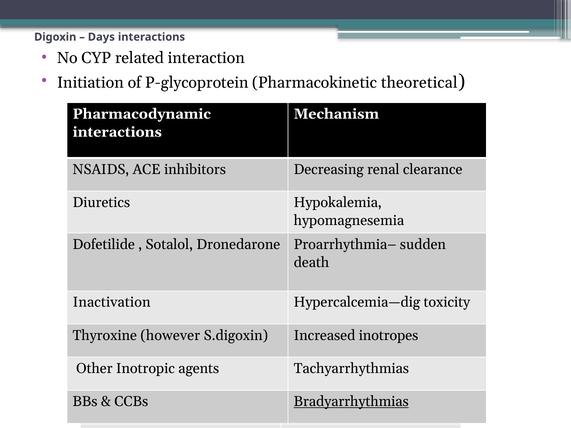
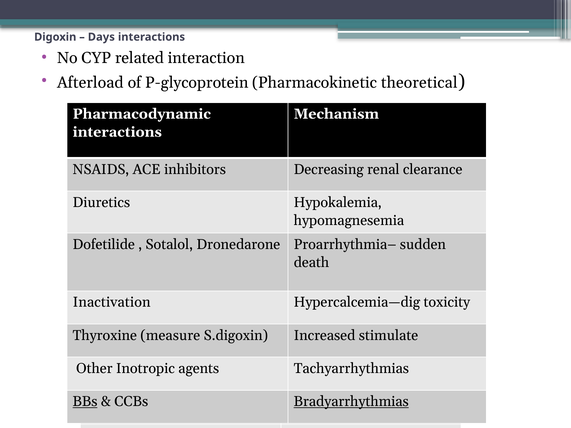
Initiation: Initiation -> Afterload (90, 83)
however: however -> measure (170, 336)
inotropes: inotropes -> stimulate (388, 336)
BBs underline: none -> present (85, 402)
